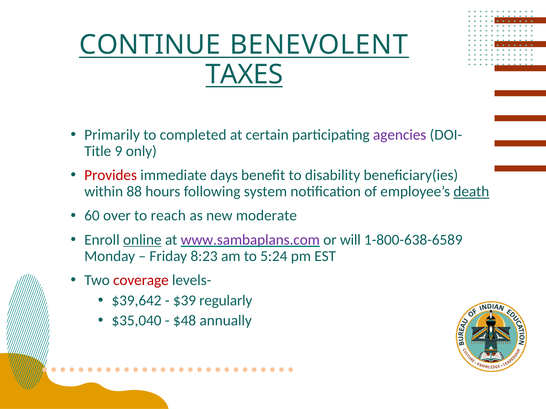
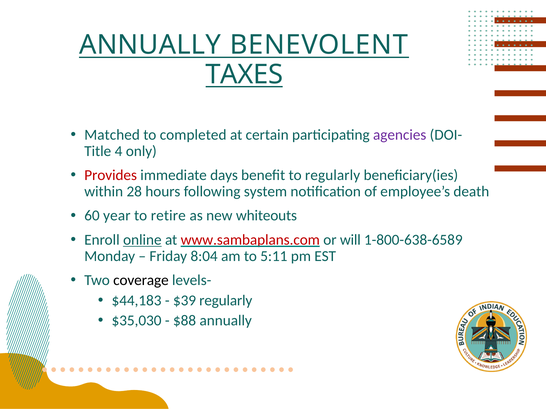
CONTINUE: CONTINUE -> ANNUALLY (150, 45)
Primarily: Primarily -> Matched (112, 135)
9: 9 -> 4 (119, 152)
to disability: disability -> regularly (333, 175)
88: 88 -> 28 (134, 192)
death underline: present -> none (471, 192)
over: over -> year (117, 216)
reach: reach -> retire (168, 216)
moderate: moderate -> whiteouts (266, 216)
www.sambaplans.com colour: purple -> red (250, 240)
8:23: 8:23 -> 8:04 (204, 257)
5:24: 5:24 -> 5:11 (274, 257)
coverage colour: red -> black (141, 281)
$39,642: $39,642 -> $44,183 (137, 301)
$35,040: $35,040 -> $35,030 (137, 321)
$48: $48 -> $88 (185, 321)
